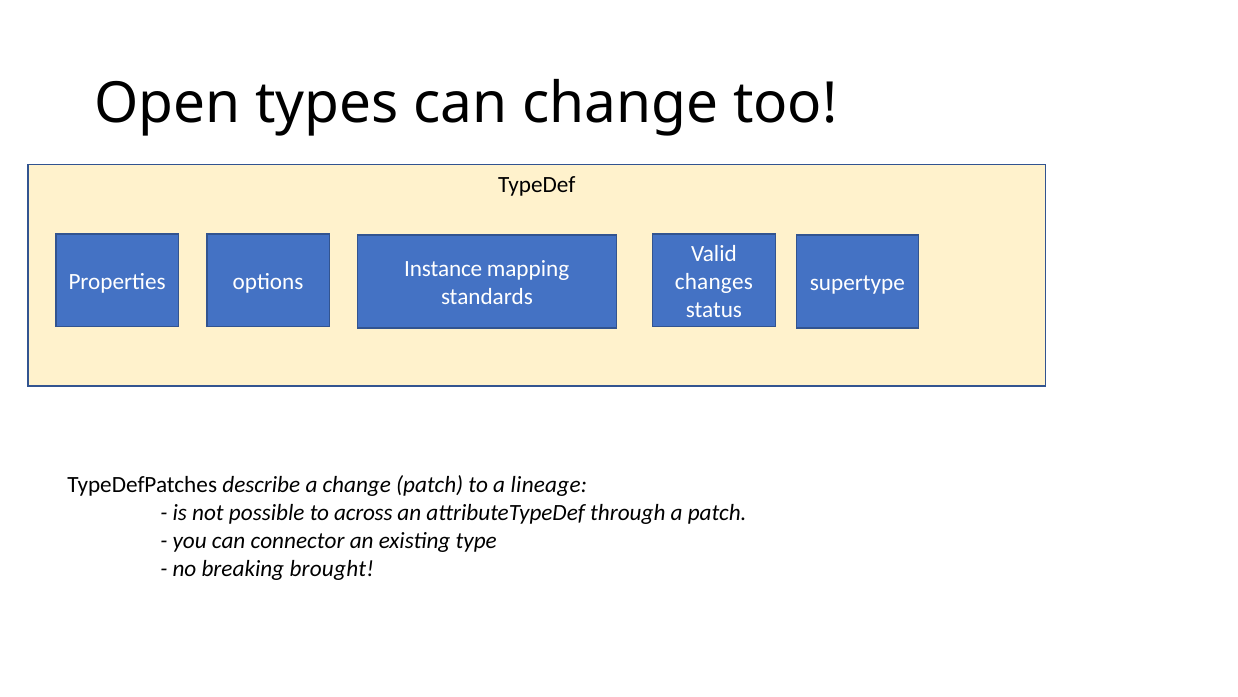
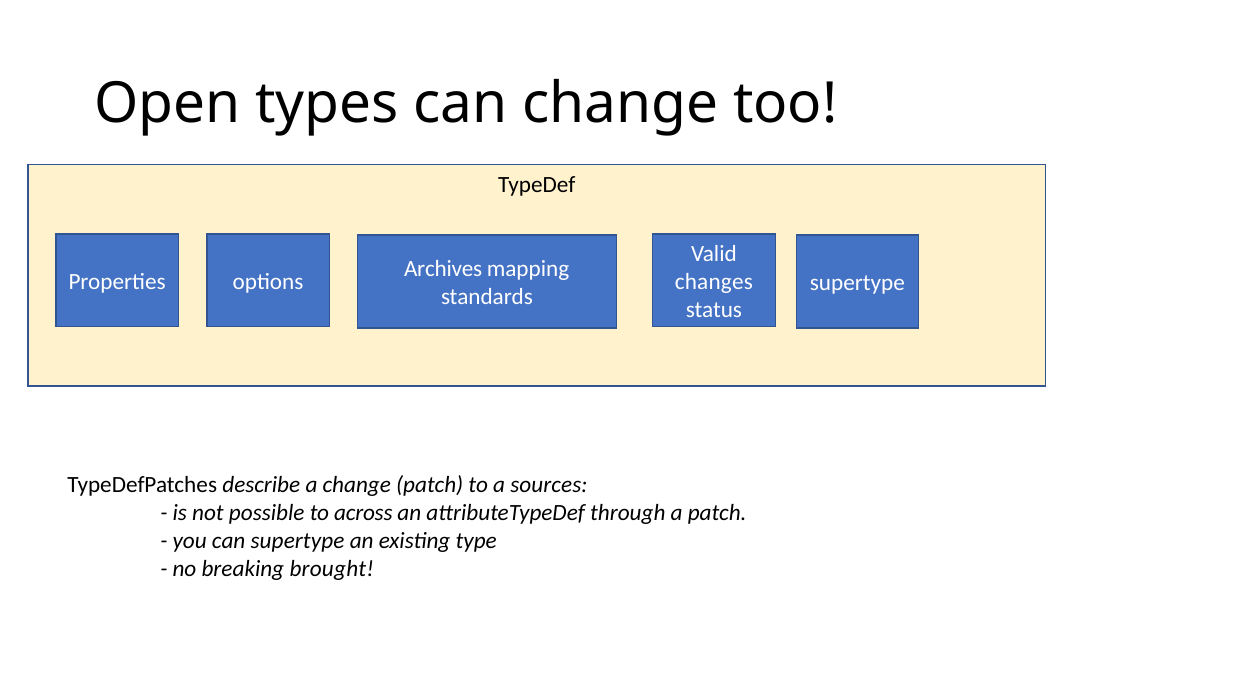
Instance: Instance -> Archives (443, 269)
lineage: lineage -> sources (549, 484)
can connector: connector -> supertype (297, 540)
